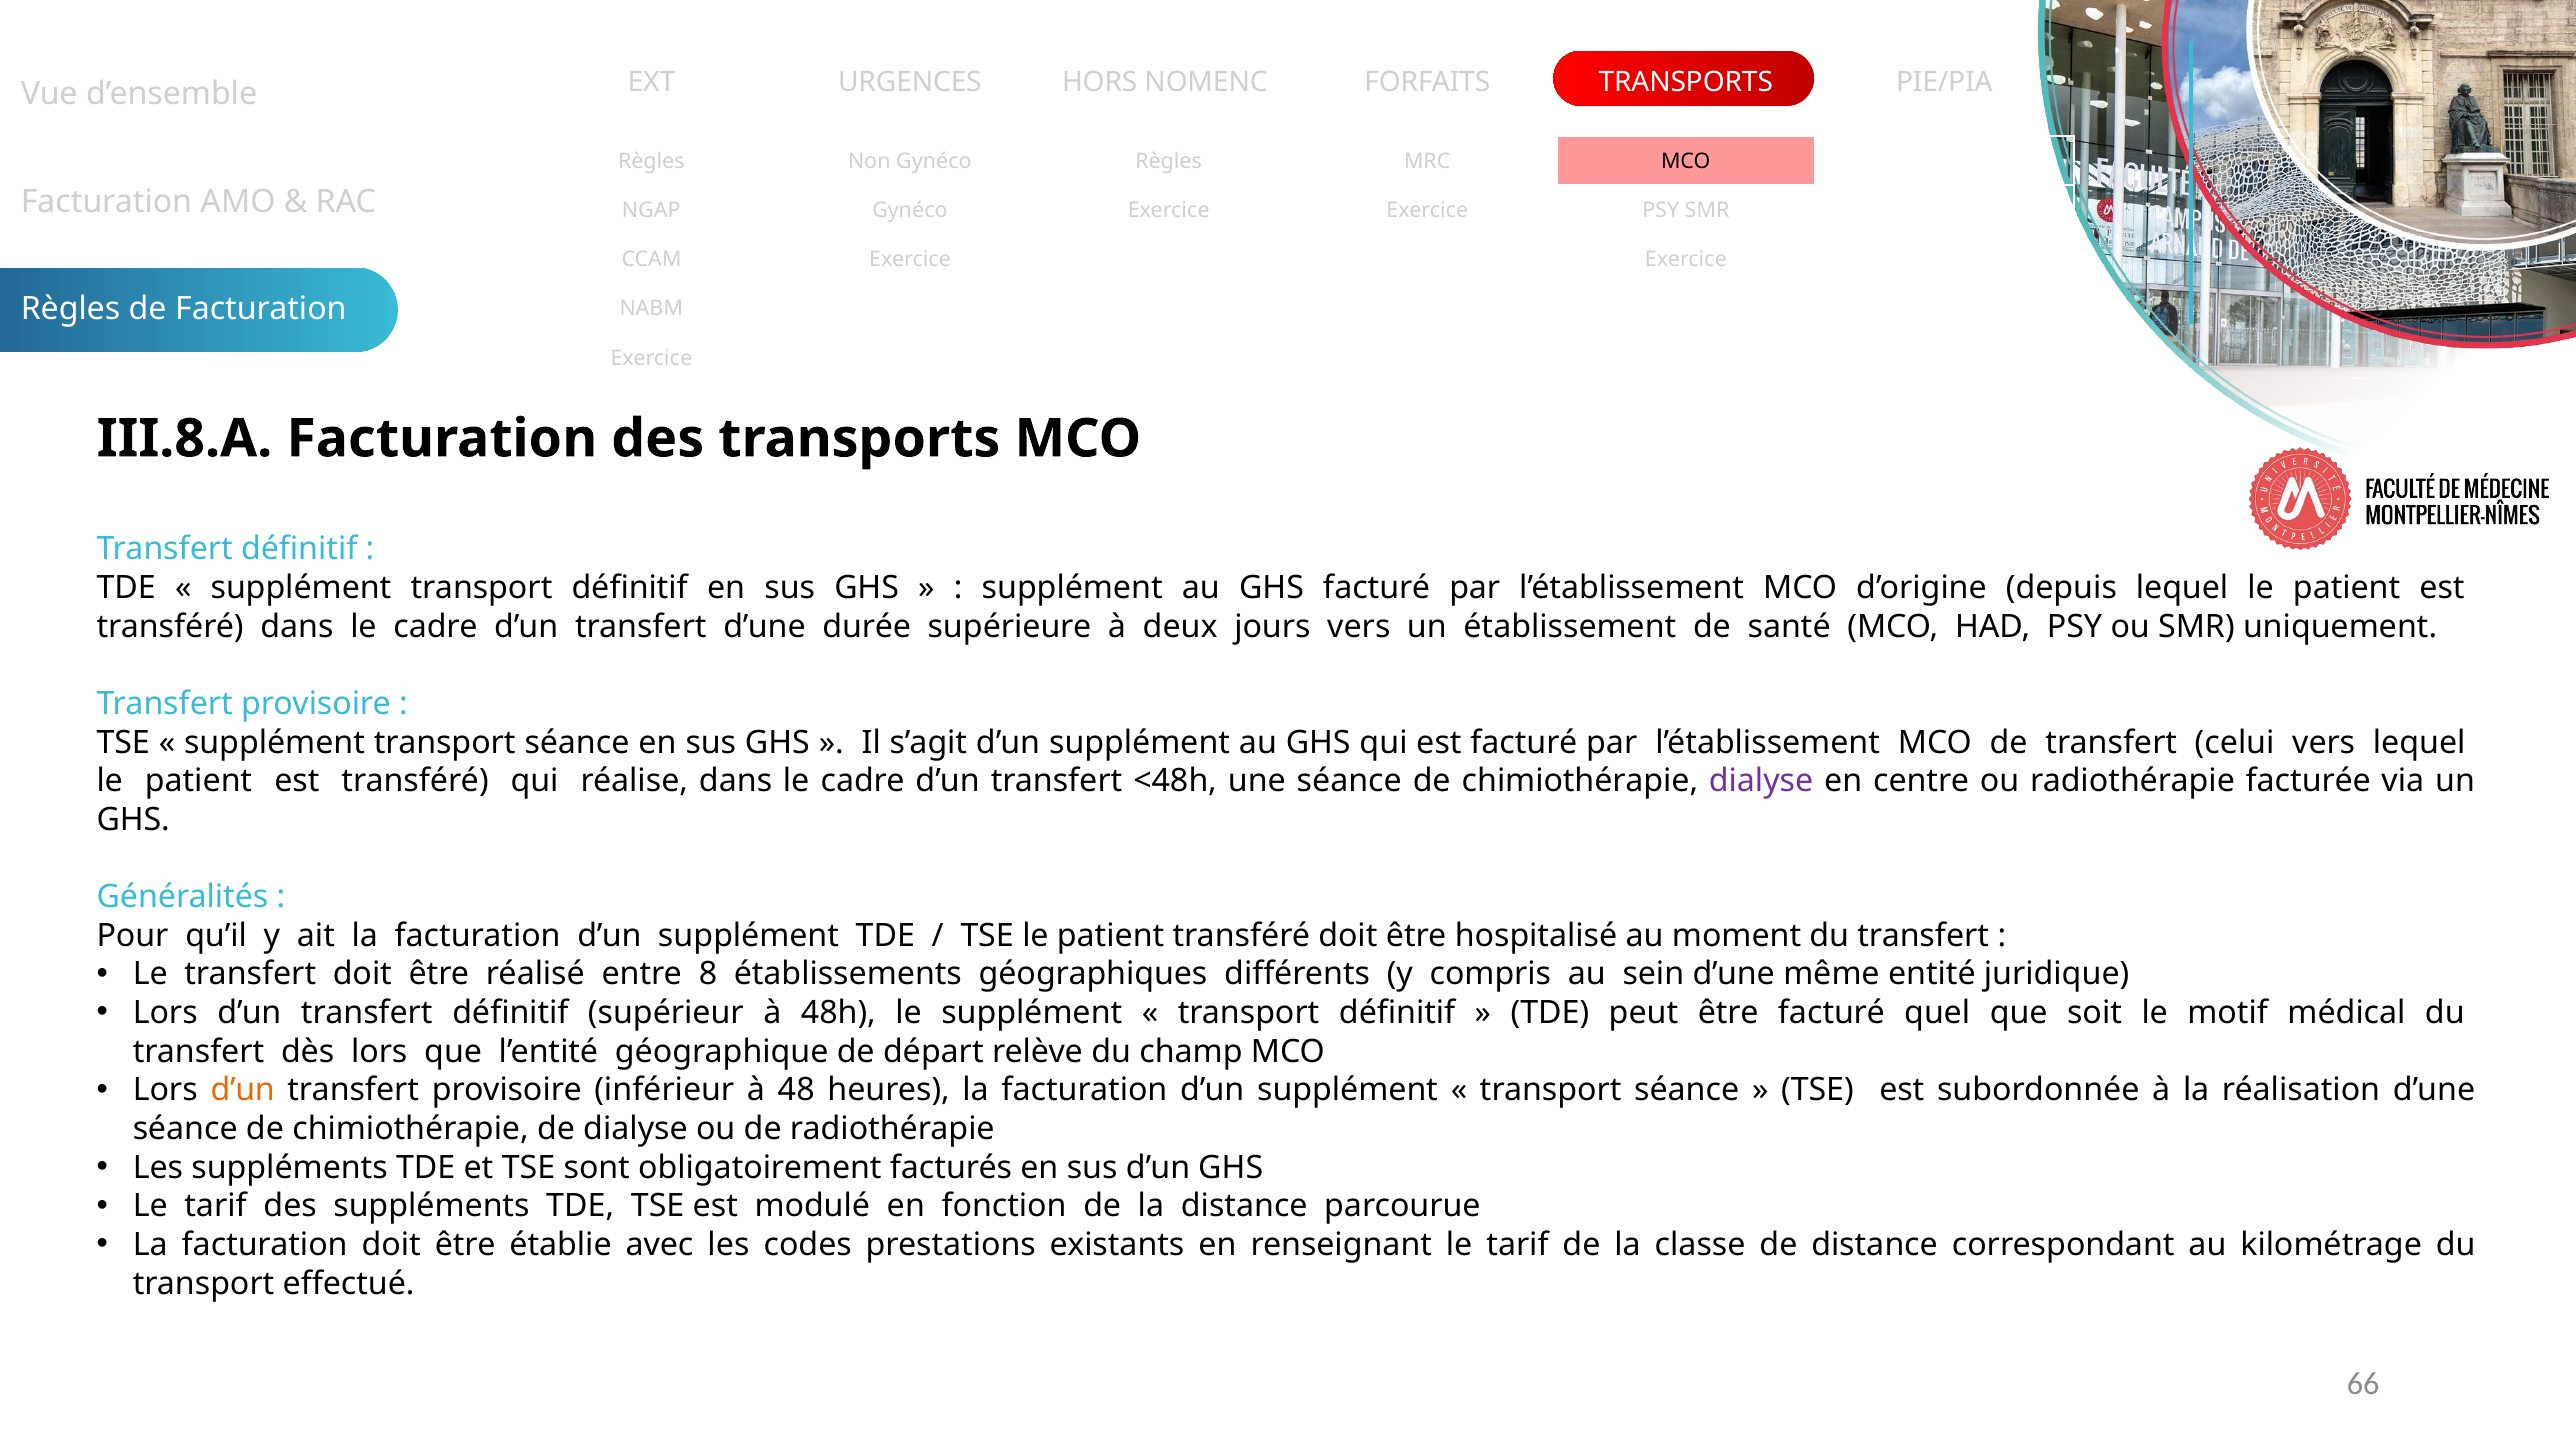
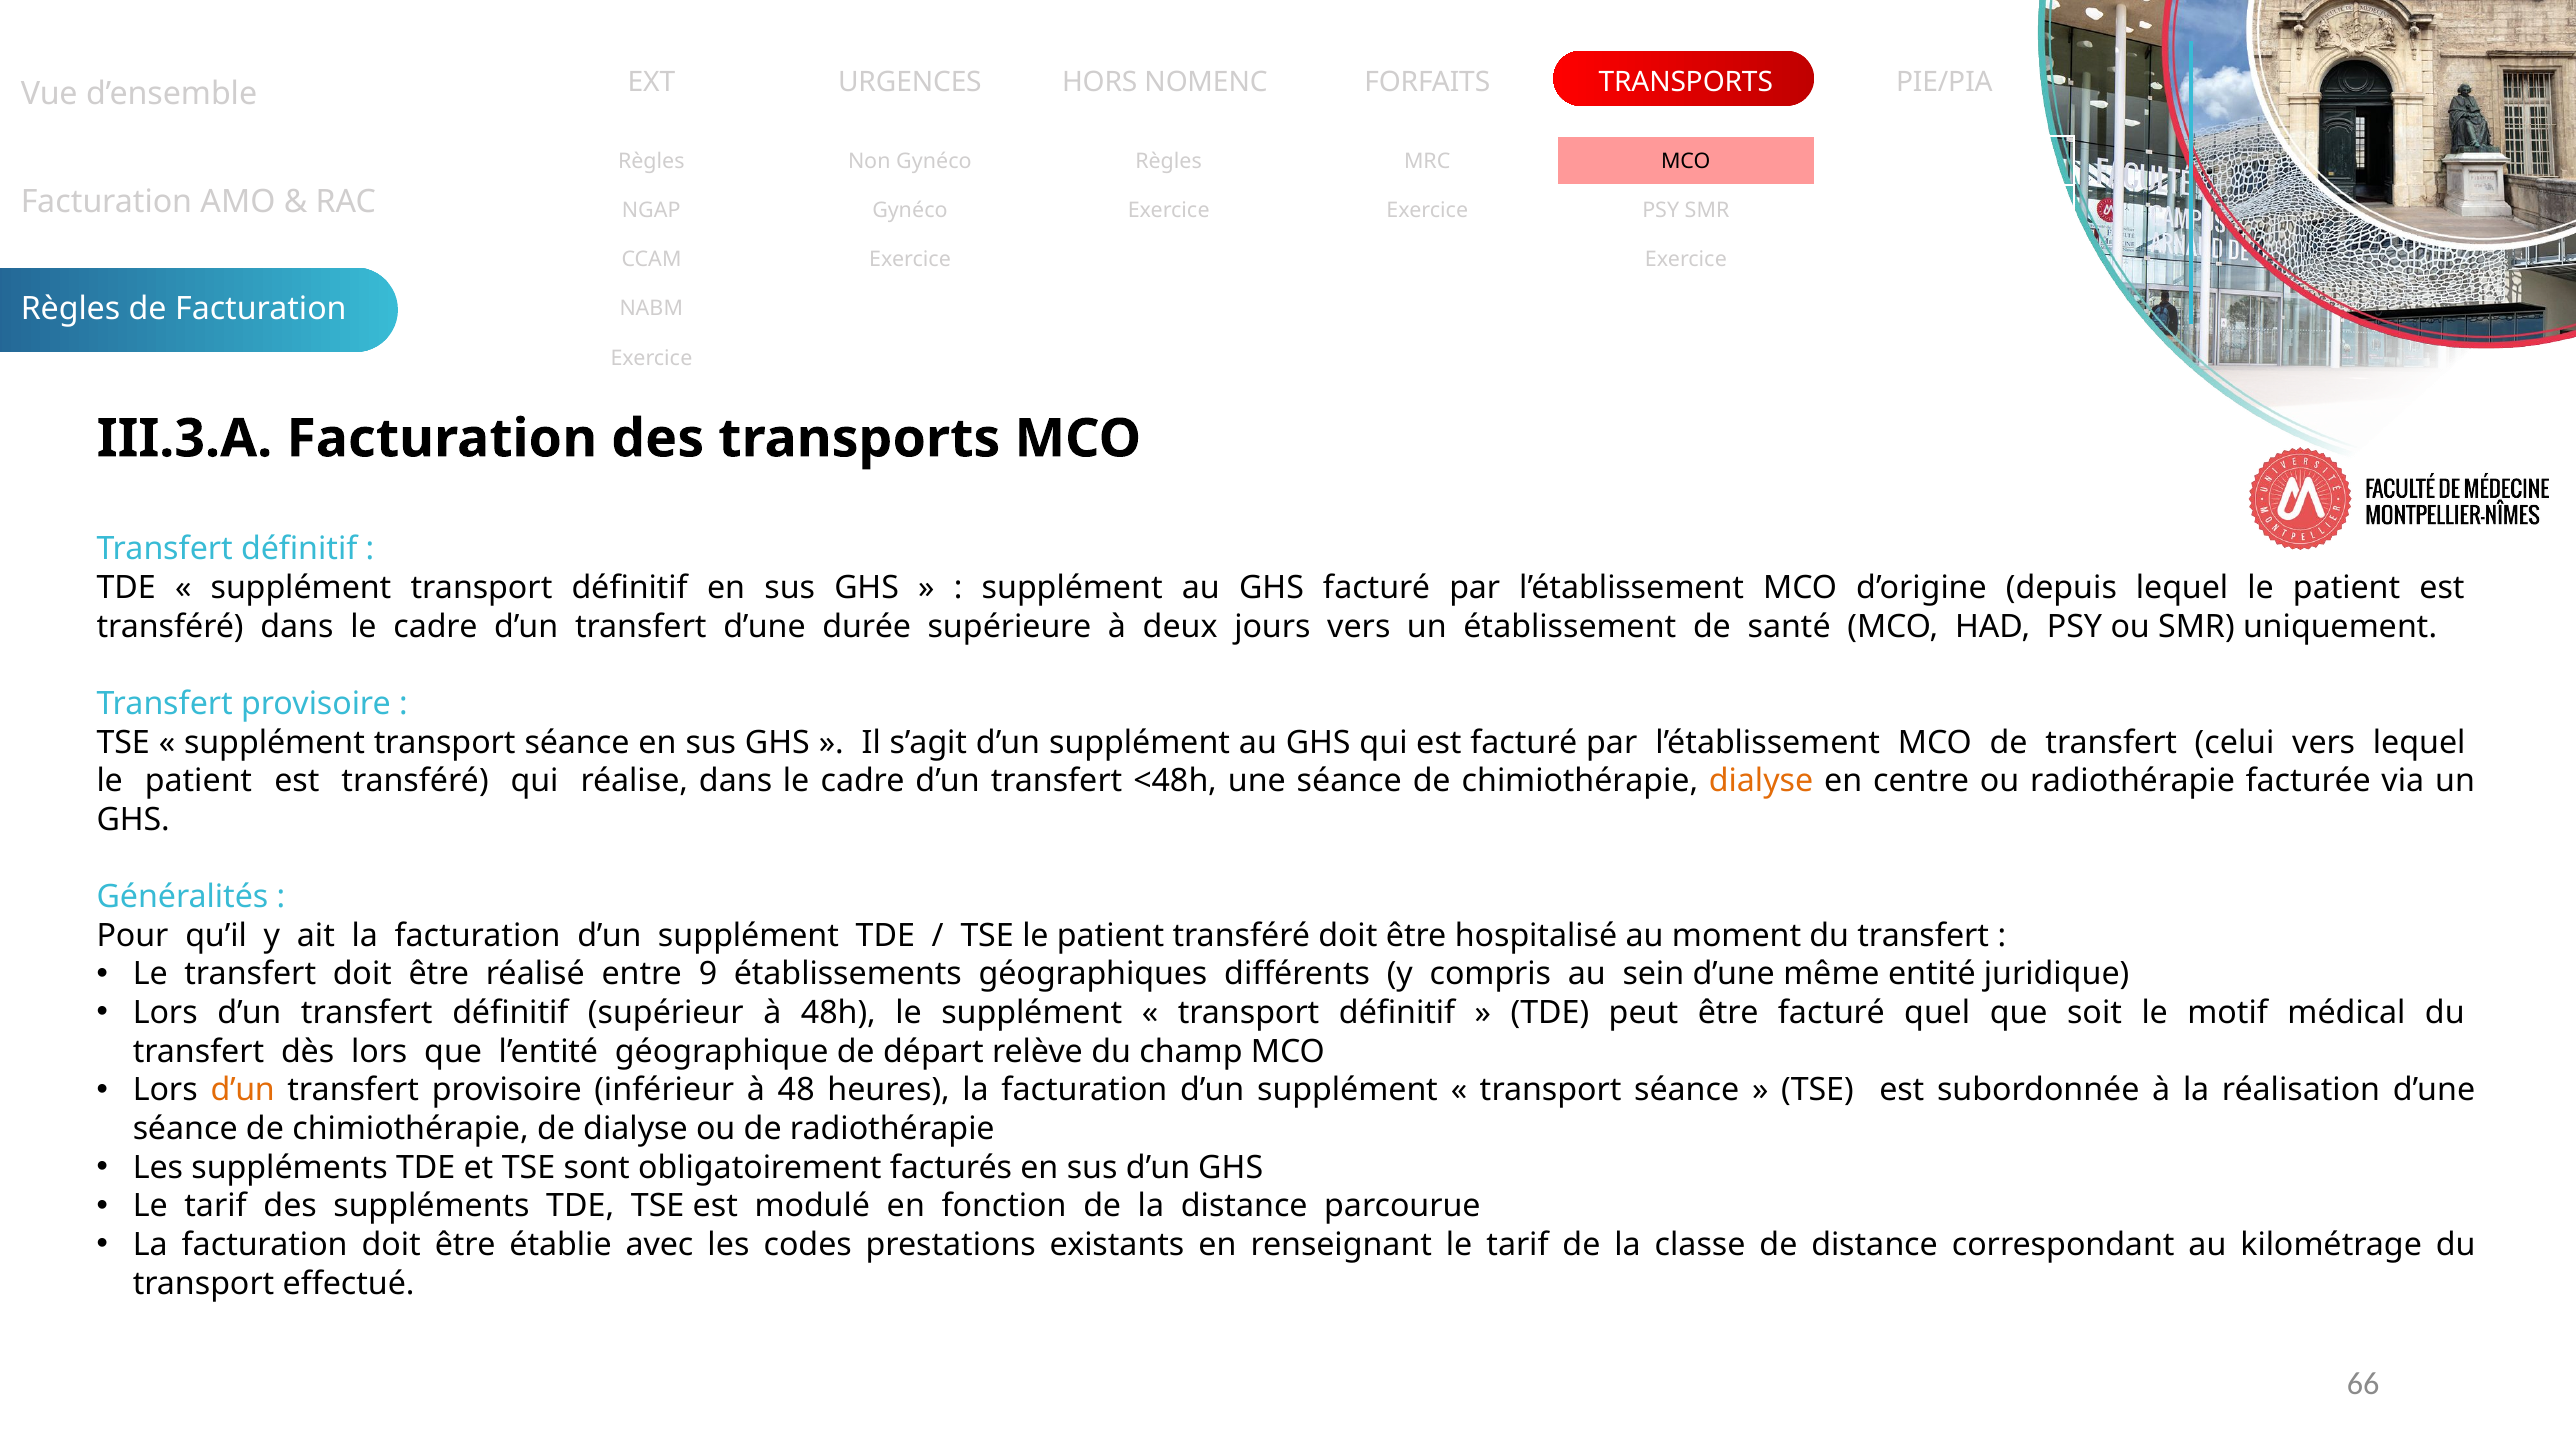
III.8.A: III.8.A -> III.3.A (184, 439)
dialyse colour: purple -> orange (1761, 781)
8: 8 -> 9 (708, 974)
